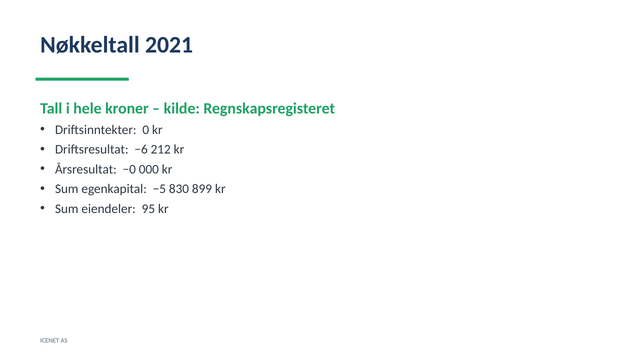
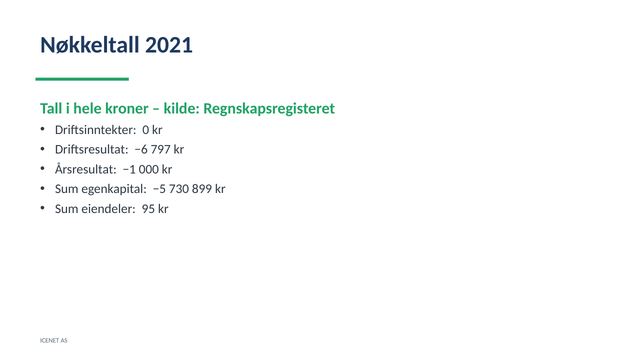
212: 212 -> 797 (161, 150)
−0: −0 -> −1 (129, 169)
830: 830 -> 730 (179, 189)
